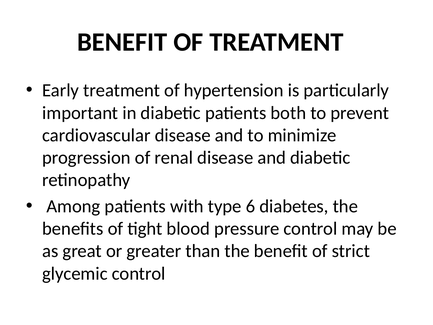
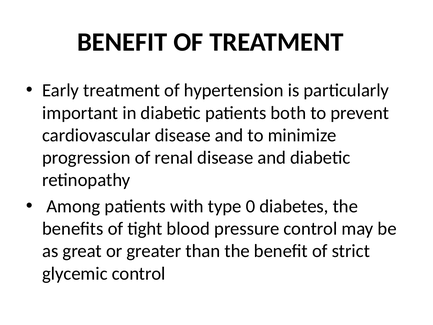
6: 6 -> 0 (250, 206)
